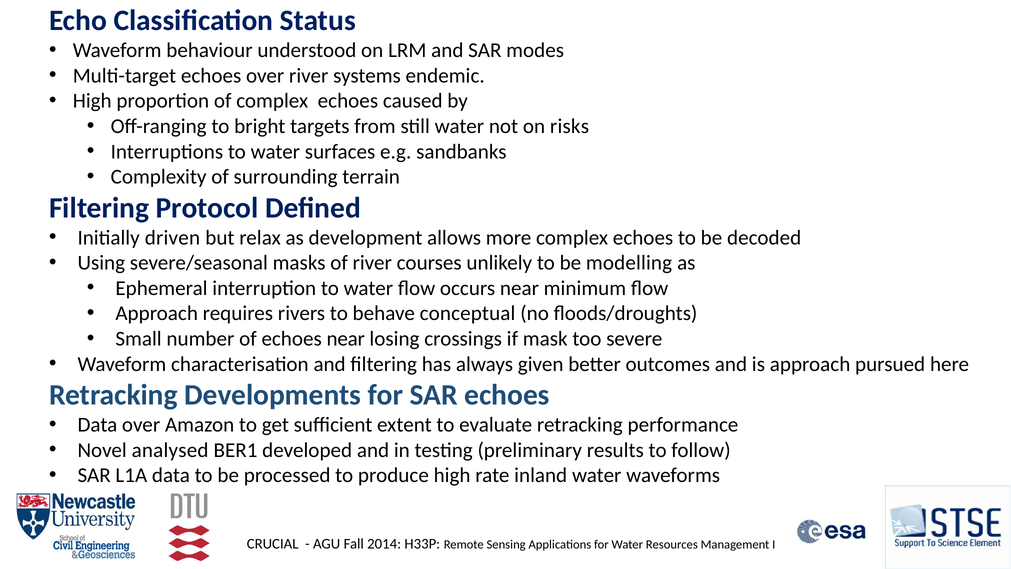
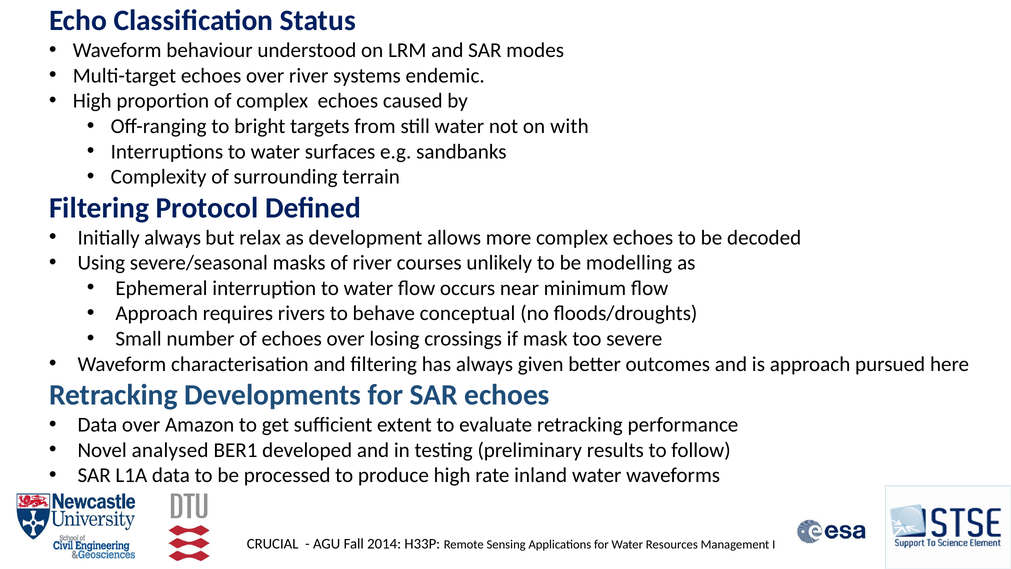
risks: risks -> with (569, 126)
Initially driven: driven -> always (173, 238)
of echoes near: near -> over (346, 339)
